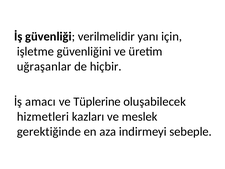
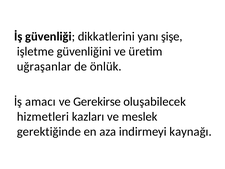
verilmelidir: verilmelidir -> dikkatlerini (106, 36)
için: için -> şişe (172, 36)
hiçbir: hiçbir -> önlük (106, 66)
Tüplerine: Tüplerine -> Gerekirse (97, 101)
sebeple: sebeple -> kaynağı (191, 131)
